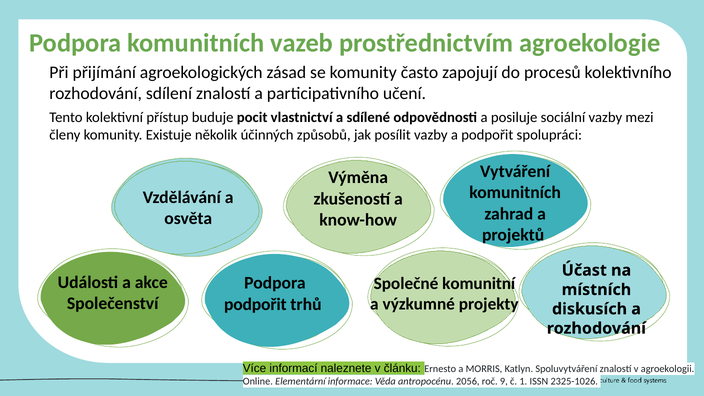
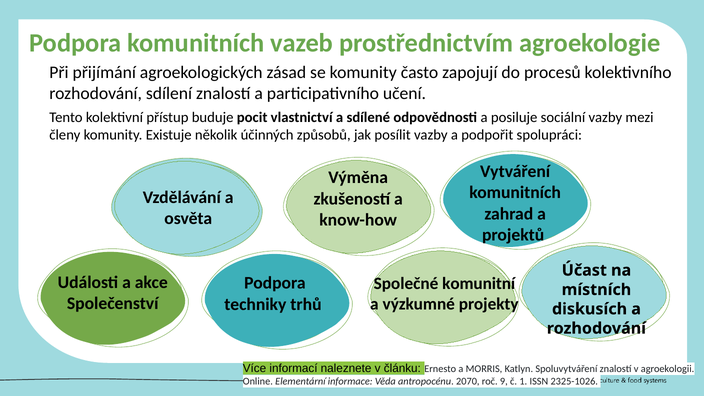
podpořit: podpořit -> techniky (255, 304)
2056: 2056 -> 2070 (468, 381)
